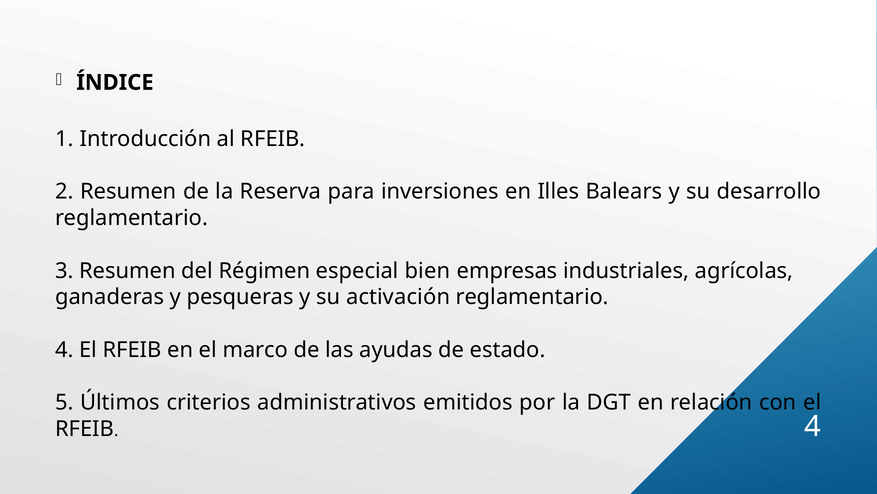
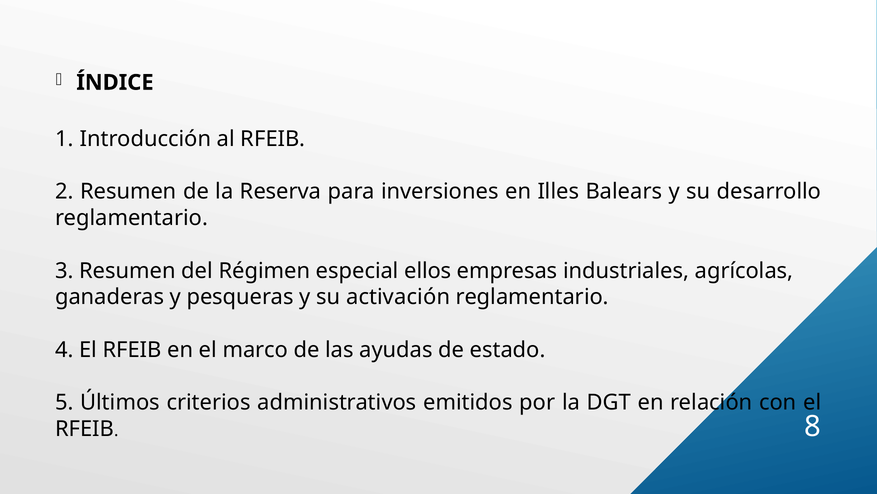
bien: bien -> ellos (428, 270)
4: 4 -> 8 (813, 426)
